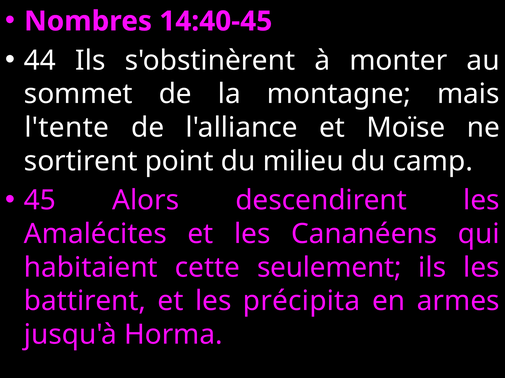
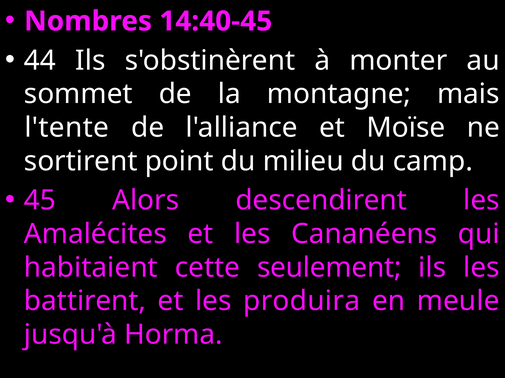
précipita: précipita -> produira (302, 302)
armes: armes -> meule (458, 302)
